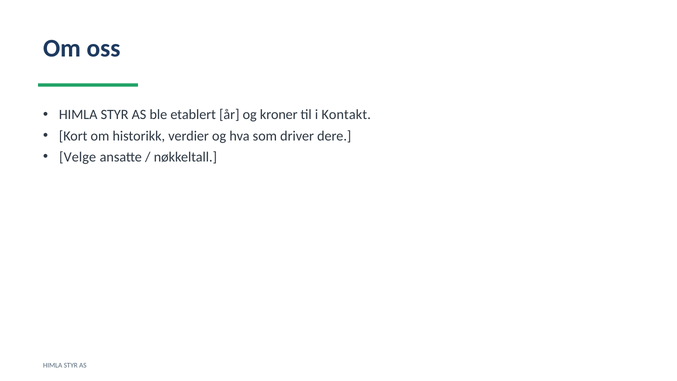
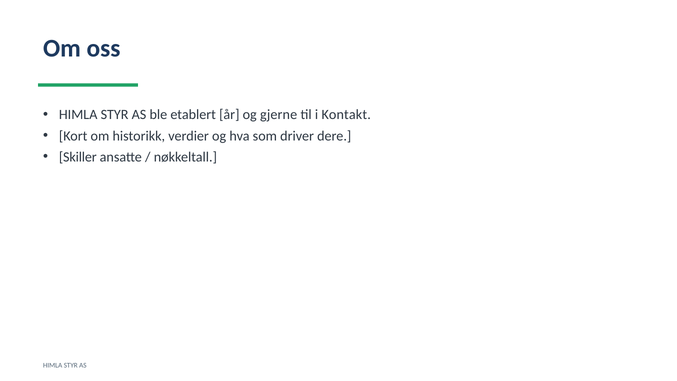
kroner: kroner -> gjerne (279, 115)
Velge: Velge -> Skiller (78, 157)
